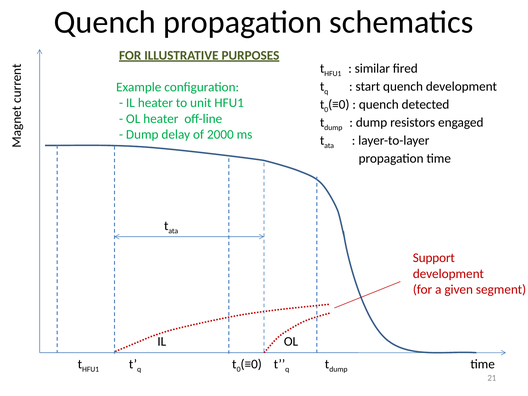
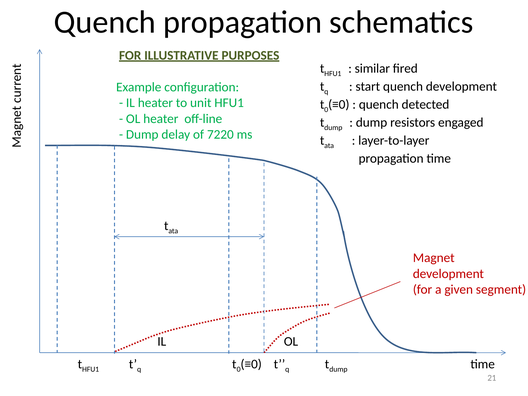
2000: 2000 -> 7220 (220, 135)
Support: Support -> Magnet (434, 258)
